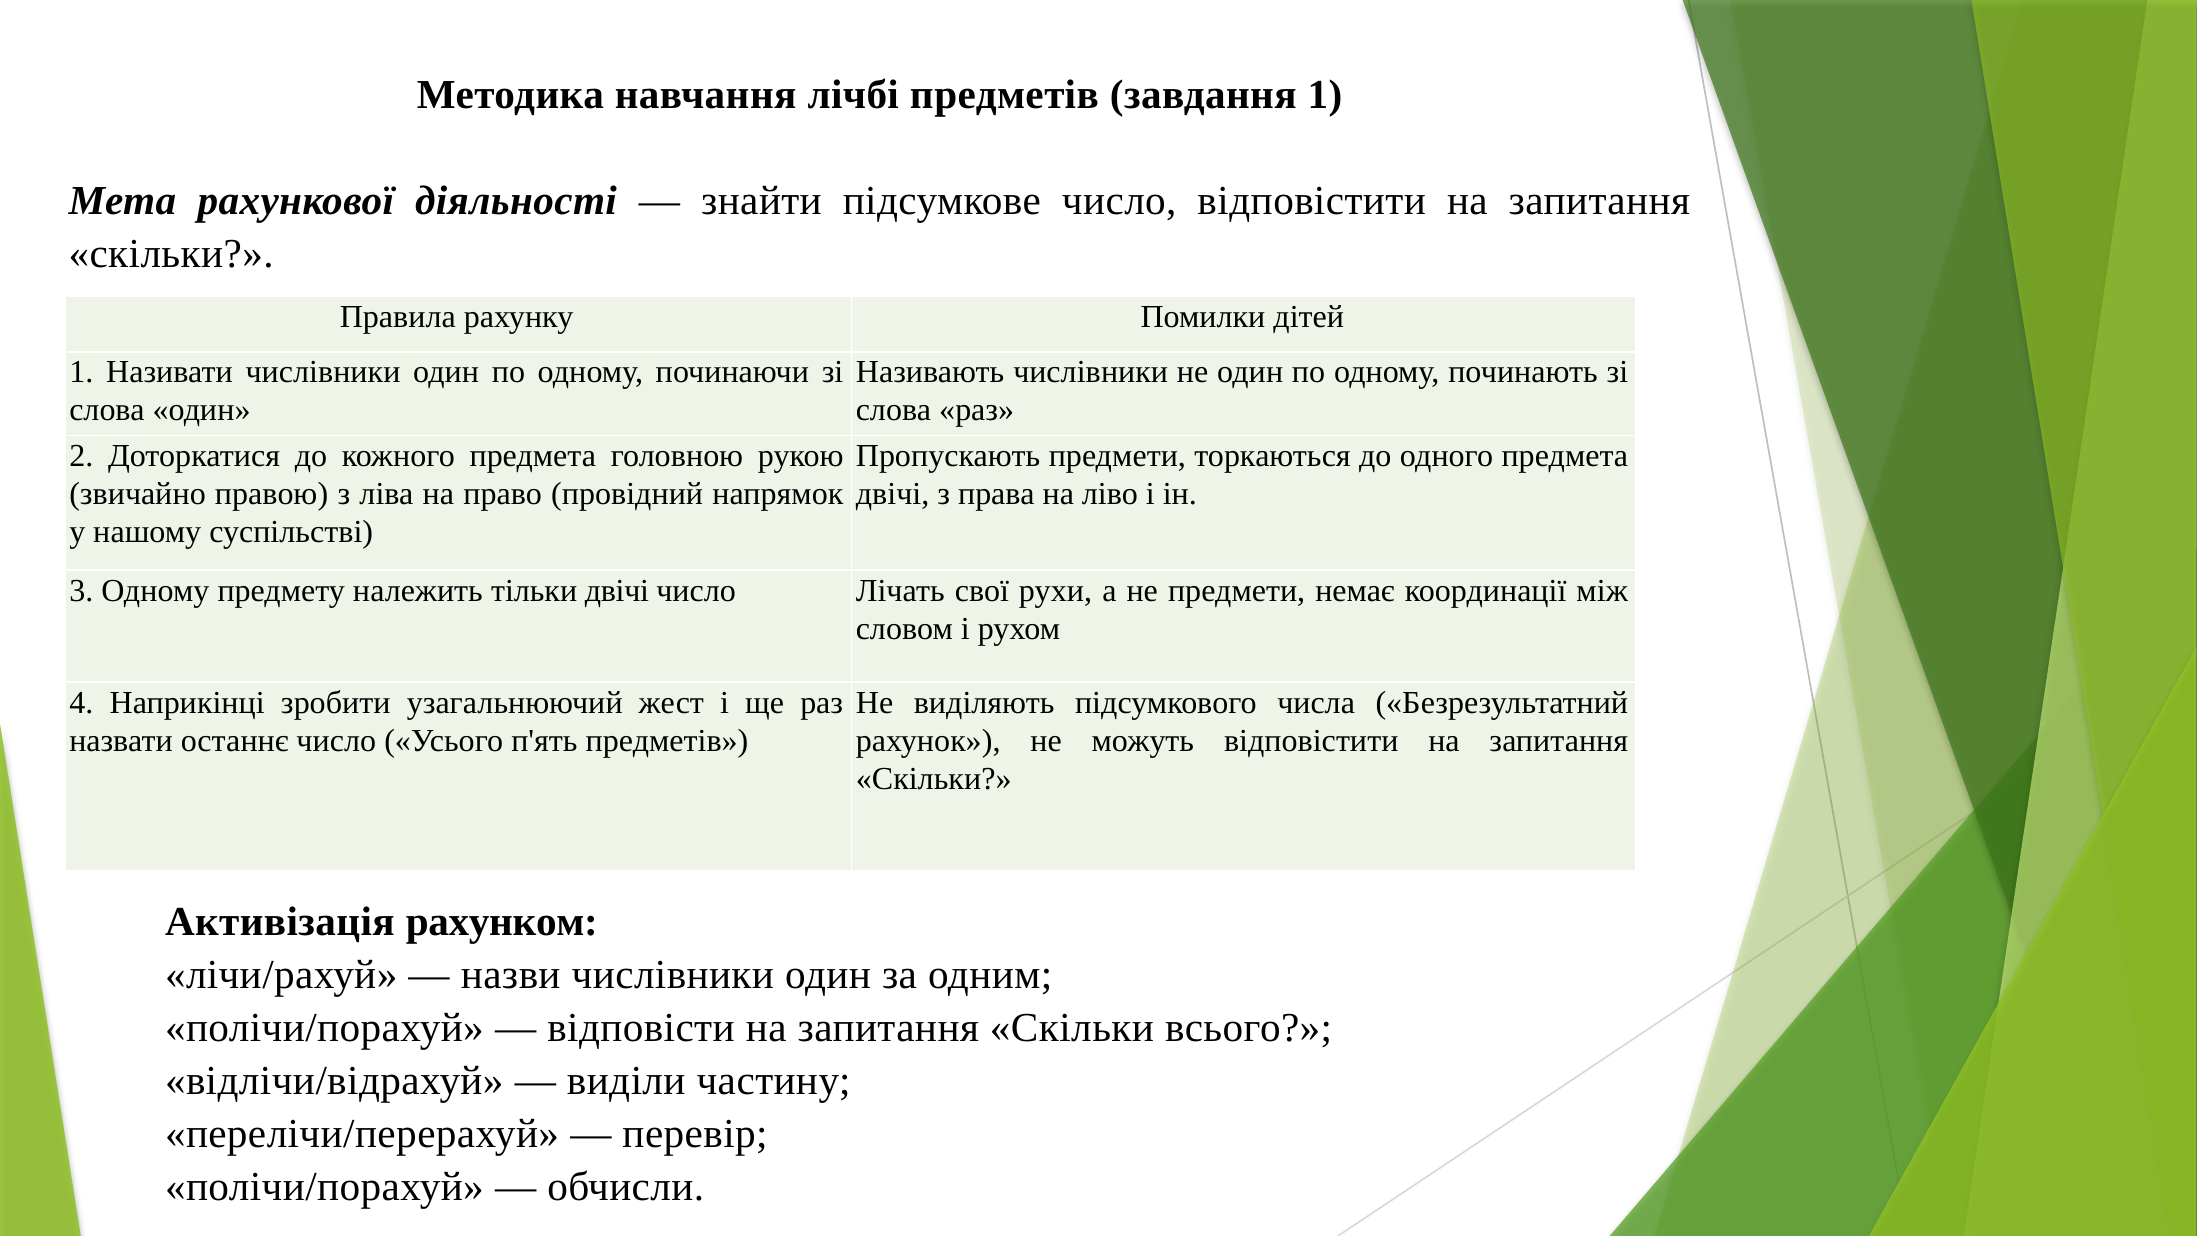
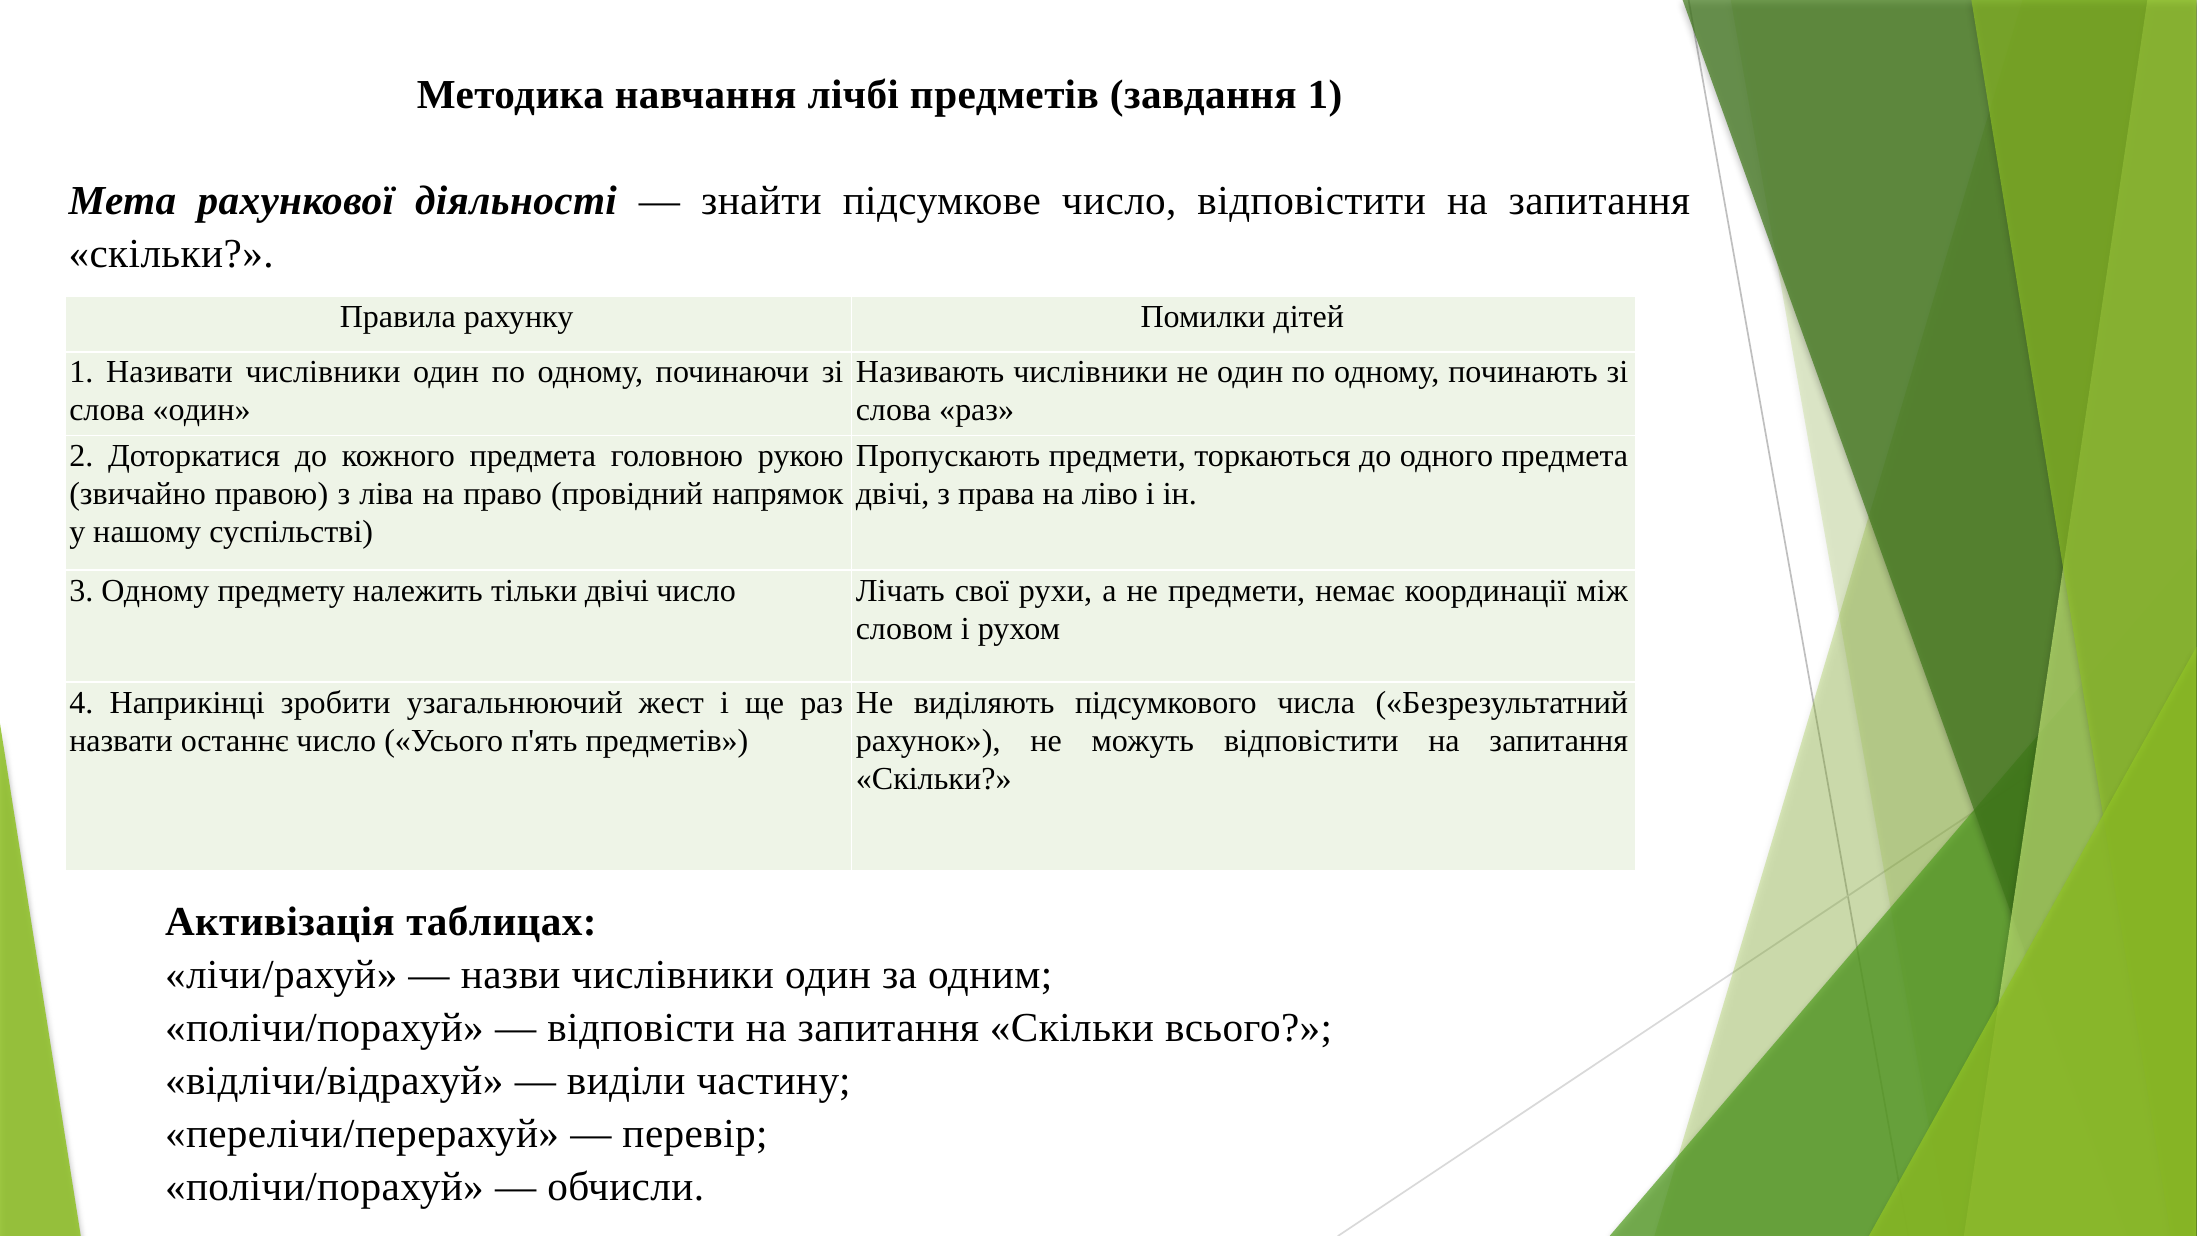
рахунком: рахунком -> таблицах (501, 922)
